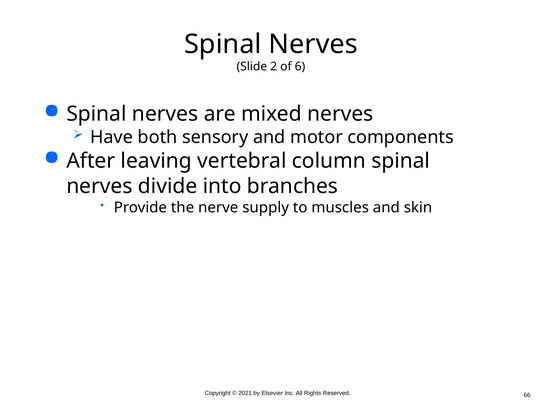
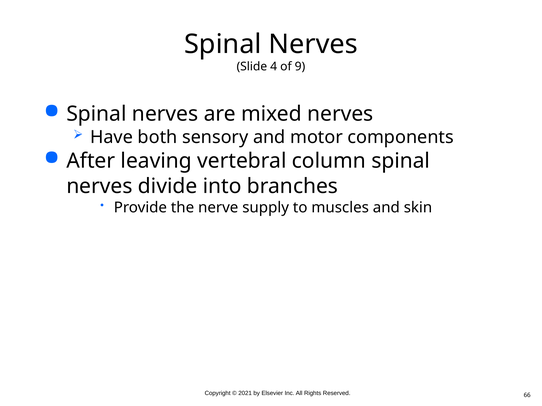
2: 2 -> 4 (274, 67)
6: 6 -> 9 (300, 67)
